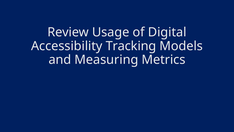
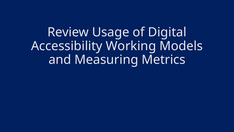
Tracking: Tracking -> Working (131, 46)
